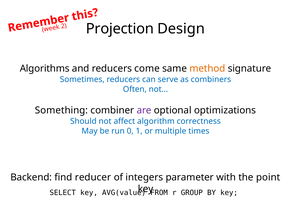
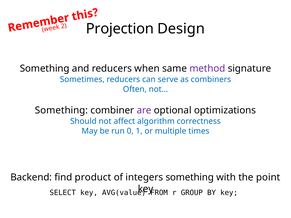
Algorithms: Algorithms -> Something (45, 69)
come: come -> when (147, 69)
method colour: orange -> purple (207, 69)
reducer: reducer -> product (93, 178)
integers parameter: parameter -> something (190, 178)
